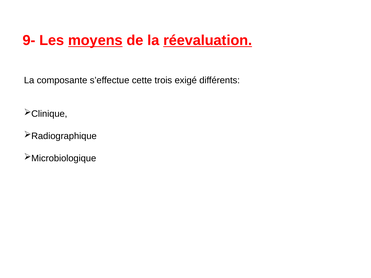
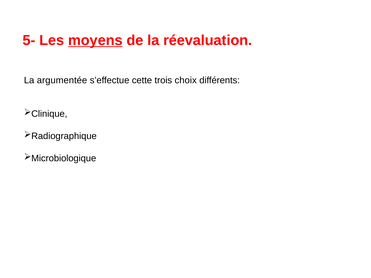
9-: 9- -> 5- (29, 40)
réevaluation underline: present -> none (208, 40)
composante: composante -> argumentée (62, 80)
exigé: exigé -> choix (186, 80)
